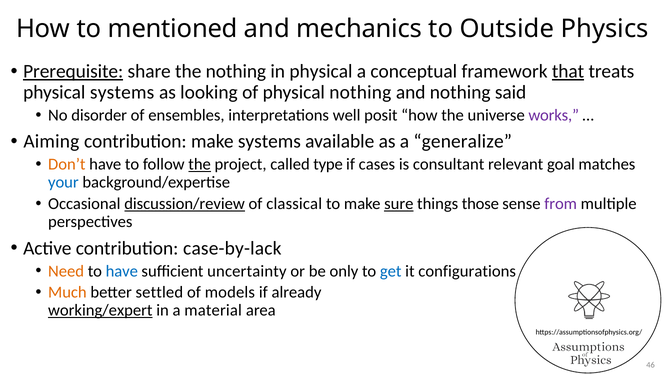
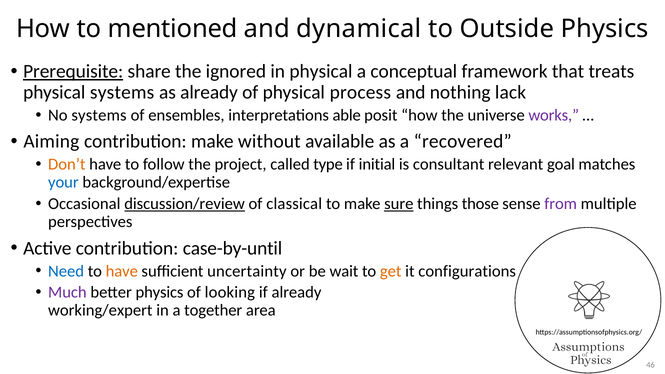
mechanics: mechanics -> dynamical (359, 29)
the nothing: nothing -> ignored (236, 71)
that underline: present -> none (568, 71)
as looking: looking -> already (209, 92)
physical nothing: nothing -> process (360, 92)
said: said -> lack (511, 92)
No disorder: disorder -> systems (99, 115)
well: well -> able (347, 115)
make systems: systems -> without (269, 142)
generalize: generalize -> recovered (463, 142)
the underline: present -> none (200, 165)
cases: cases -> initial (377, 165)
case-by-lack: case-by-lack -> case-by-until (232, 248)
Need colour: orange -> blue (66, 271)
have colour: blue -> orange (122, 271)
only: only -> wait (344, 271)
get colour: blue -> orange (391, 271)
Much colour: orange -> purple (67, 292)
better settled: settled -> physics (159, 292)
models: models -> looking (230, 292)
working/expert underline: present -> none (100, 310)
material: material -> together (213, 310)
